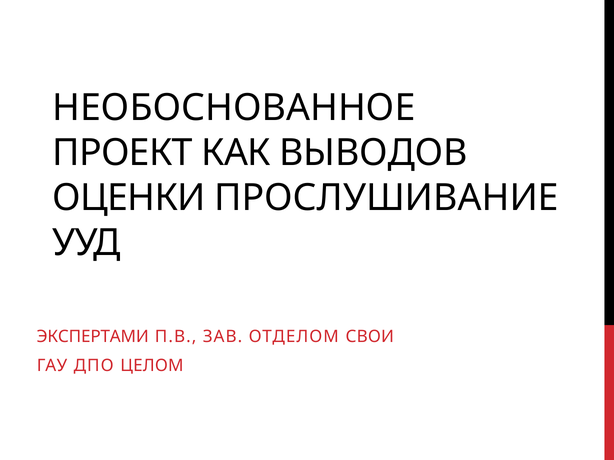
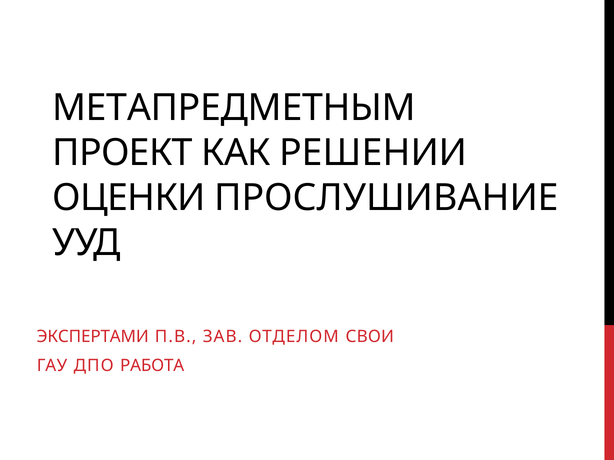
НЕОБОСНОВАННОЕ: НЕОБОСНОВАННОЕ -> МЕТАПРЕДМЕТНЫМ (234, 108)
ВЫВОДОВ: ВЫВОДОВ -> РЕШЕНИИ (373, 153)
ЦЕЛОМ: ЦЕЛОМ -> РАБОТА (152, 366)
